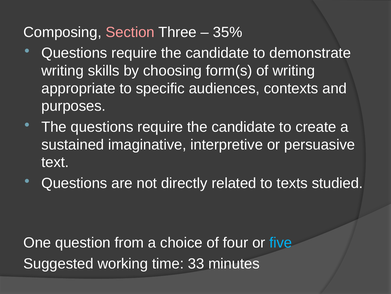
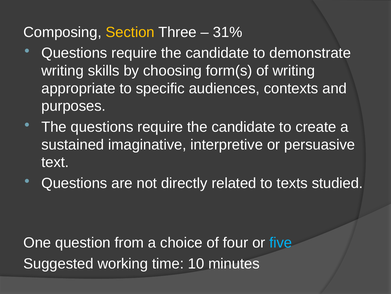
Section colour: pink -> yellow (130, 32)
35%: 35% -> 31% (228, 32)
33: 33 -> 10 (196, 263)
